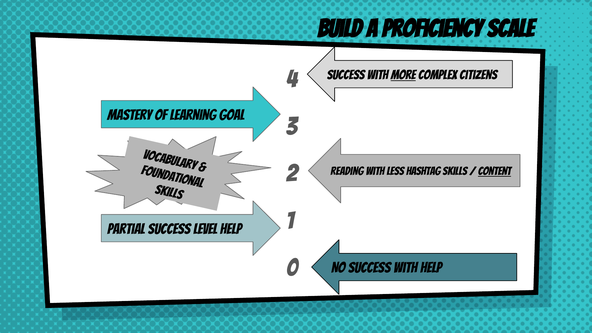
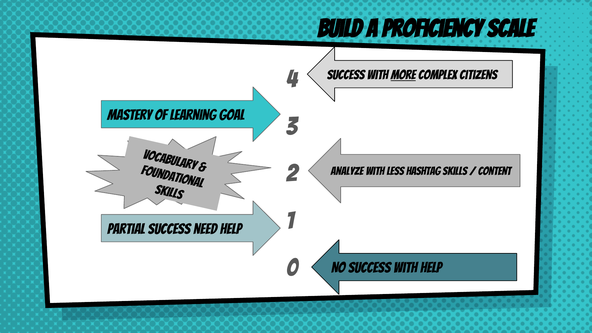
Reading: Reading -> Analyze (347, 171)
Content underline: present -> none (494, 171)
level: level -> need (205, 229)
